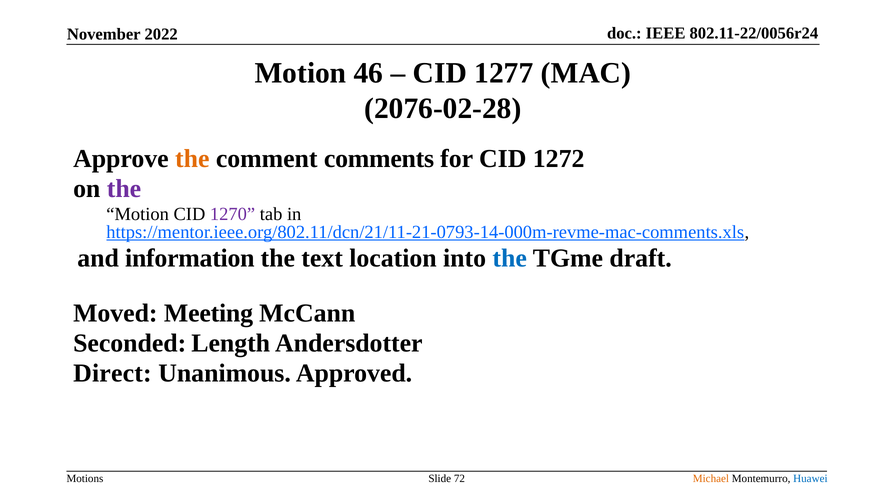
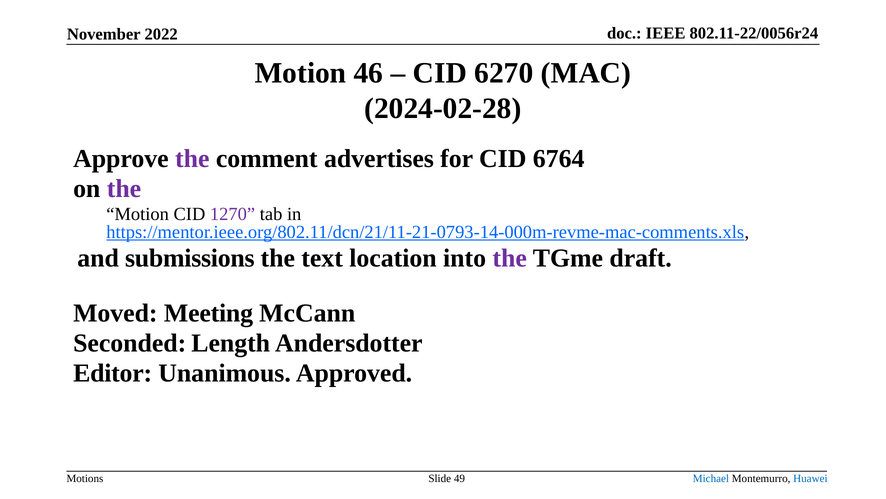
1277: 1277 -> 6270 (504, 73)
2076-02-28: 2076-02-28 -> 2024-02-28 (443, 108)
the colour: orange -> purple (192, 159)
comments: comments -> advertises (379, 159)
1272: 1272 -> 6764 (559, 159)
information: information -> submissions (190, 258)
the colour: blue -> purple (510, 258)
Direct: Direct -> Editor (113, 373)
72: 72 -> 49 (459, 478)
Michael colour: orange -> blue (711, 478)
